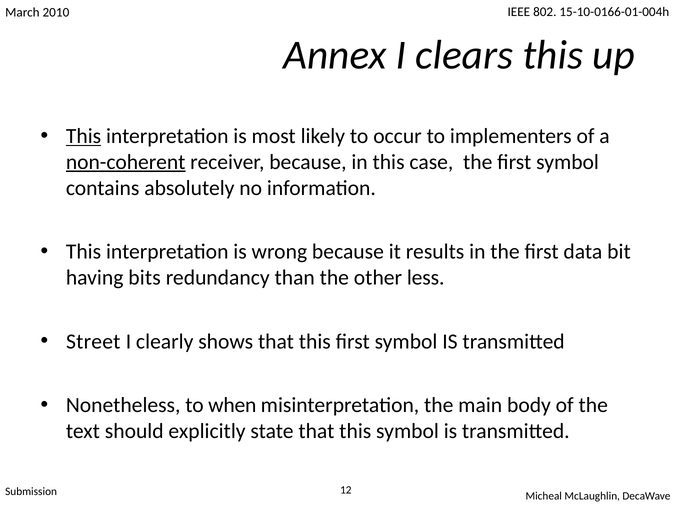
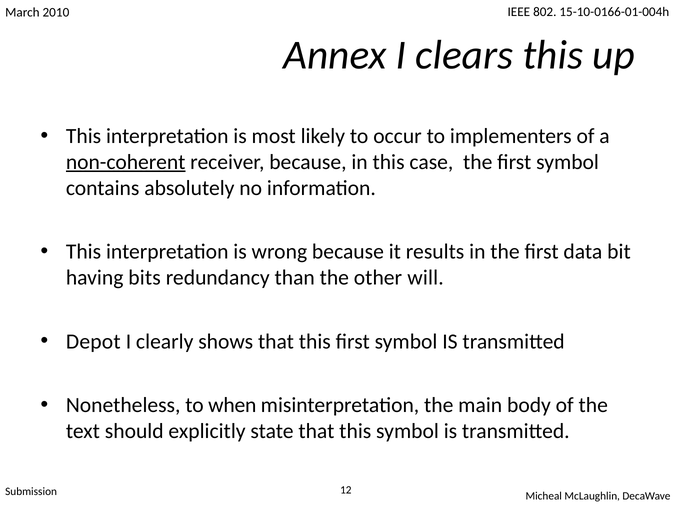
This underline: present -> none (84, 136)
less: less -> will (426, 278)
Street: Street -> Depot (93, 341)
